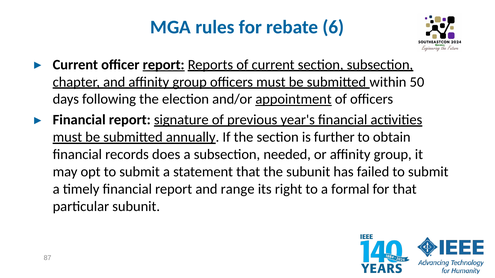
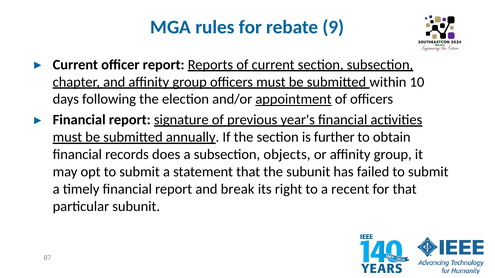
6: 6 -> 9 (333, 27)
report underline: present -> none (164, 65)
50: 50 -> 10 (417, 82)
needed: needed -> objects (287, 155)
range: range -> break (238, 189)
formal: formal -> recent (350, 189)
